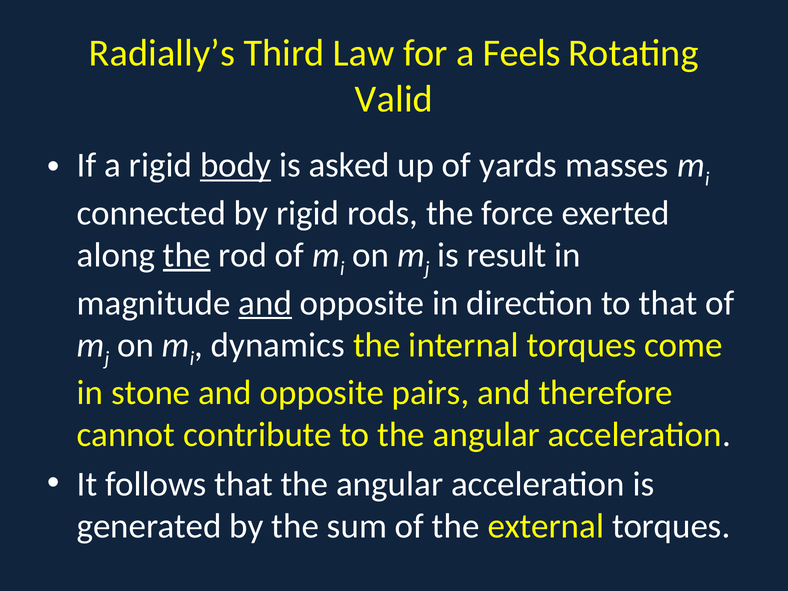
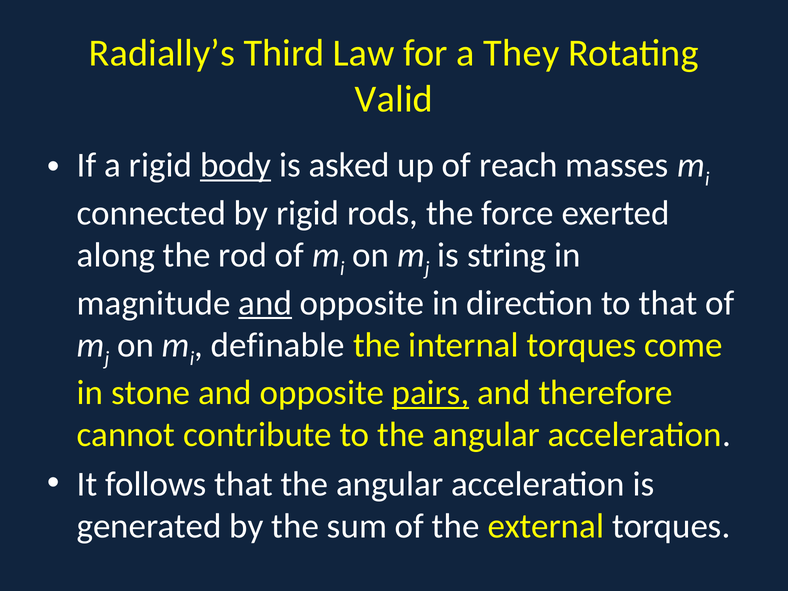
Feels: Feels -> They (521, 53)
yards: yards -> reach (518, 165)
the underline: present -> none (187, 255)
result: result -> string (507, 255)
dynamics: dynamics -> definable (278, 345)
pairs underline: none -> present (431, 393)
